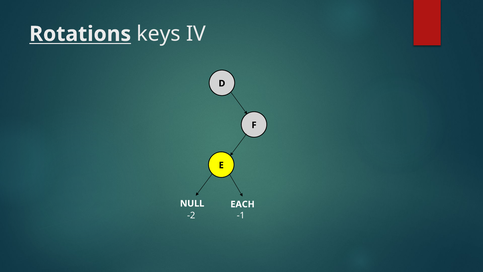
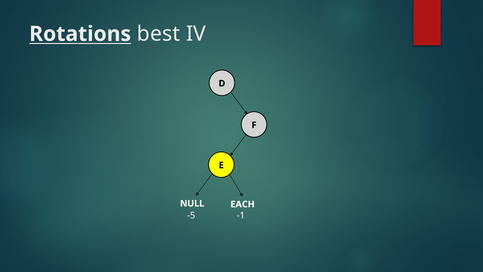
keys: keys -> best (159, 34)
-2: -2 -> -5 (191, 215)
